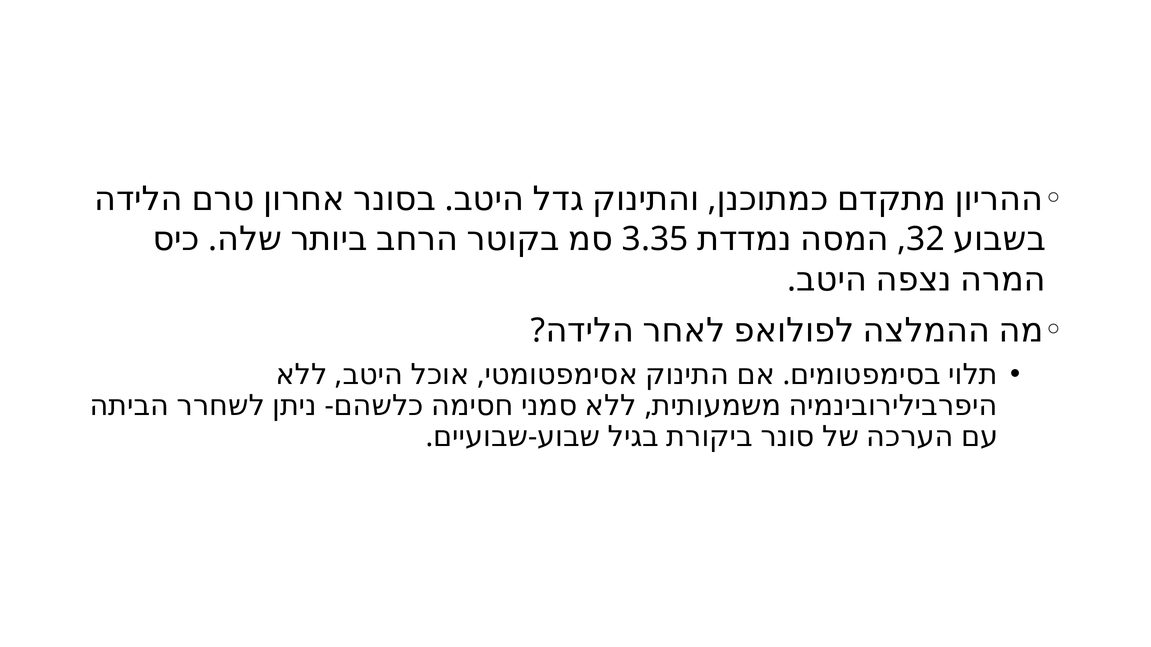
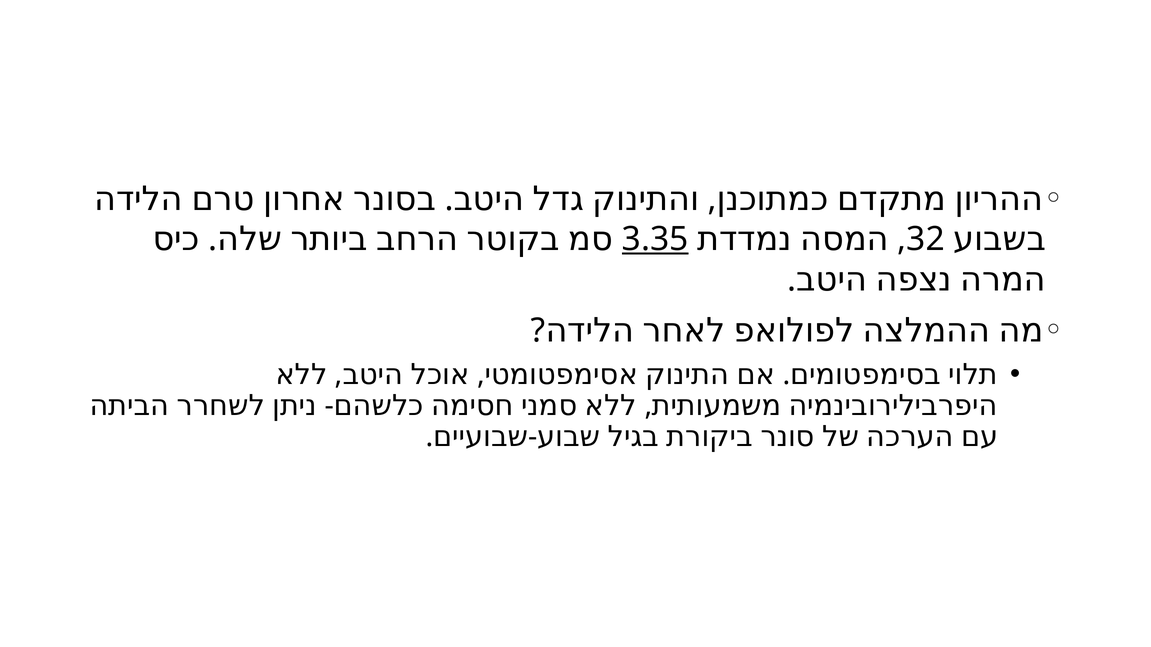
3.35 underline: none -> present (655, 239)
